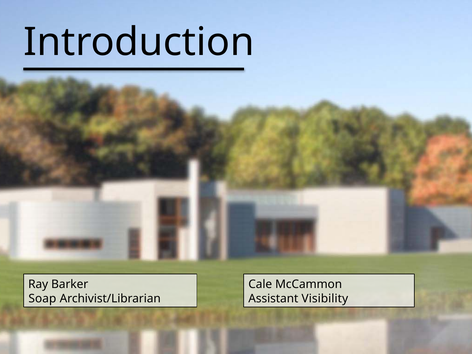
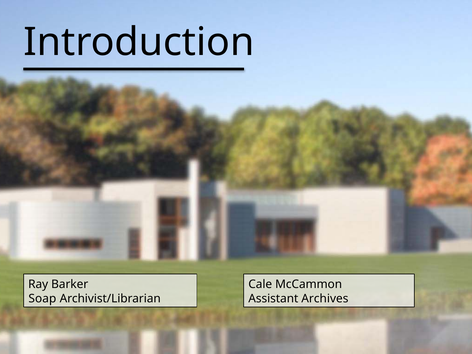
Visibility: Visibility -> Archives (325, 298)
